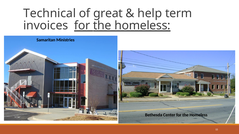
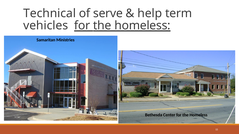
great: great -> serve (108, 13)
invoices: invoices -> vehicles (46, 26)
